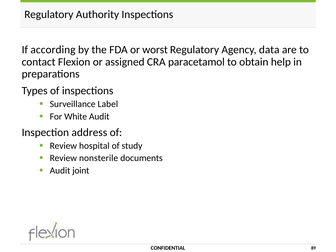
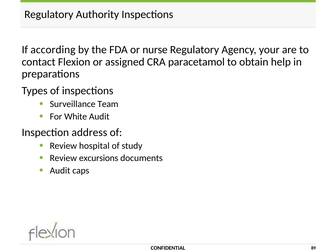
worst: worst -> nurse (155, 50)
data: data -> your (269, 50)
Label: Label -> Team (108, 104)
nonsterile: nonsterile -> excursions (99, 158)
joint: joint -> caps (81, 171)
